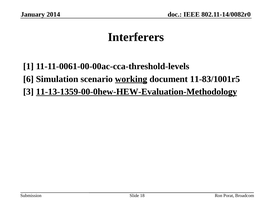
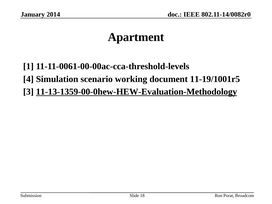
Interferers: Interferers -> Apartment (136, 37)
6: 6 -> 4 (28, 79)
working underline: present -> none (131, 79)
11-83/1001r5: 11-83/1001r5 -> 11-19/1001r5 (215, 79)
